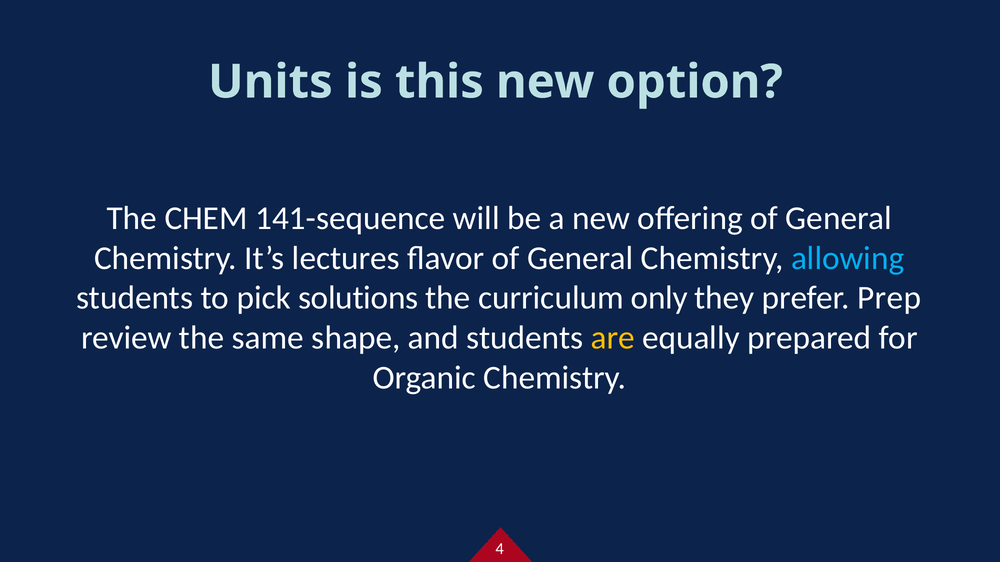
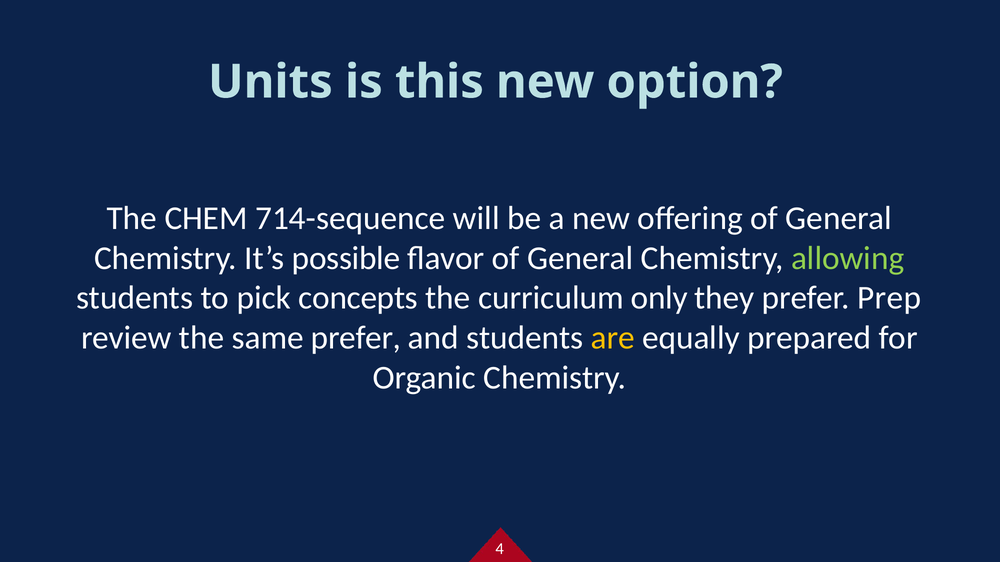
141-sequence: 141-sequence -> 714-sequence (350, 218)
lectures: lectures -> possible (346, 258)
allowing colour: light blue -> light green (848, 258)
solutions: solutions -> concepts (358, 298)
same shape: shape -> prefer (356, 338)
